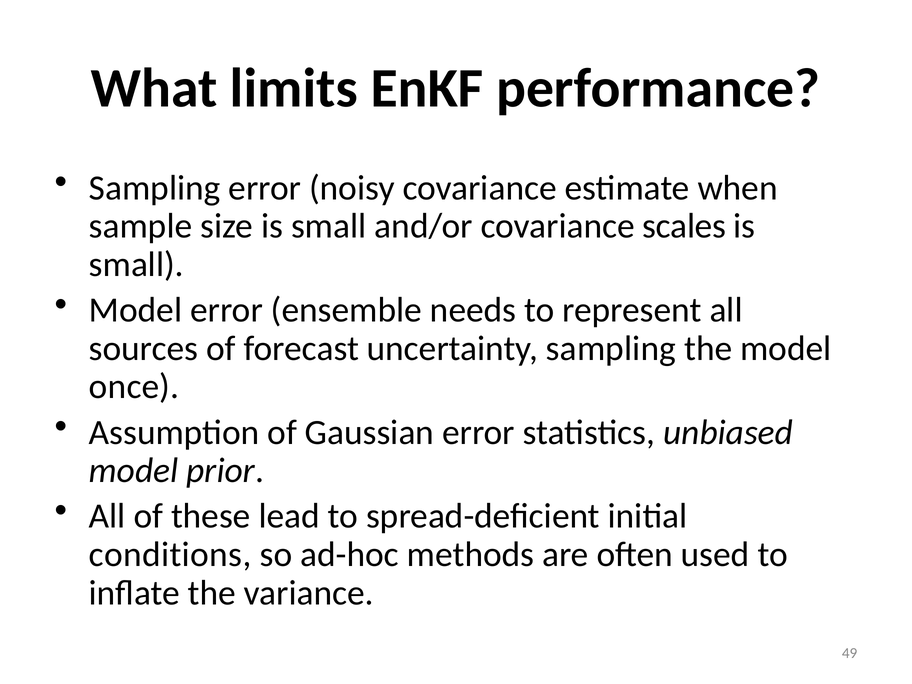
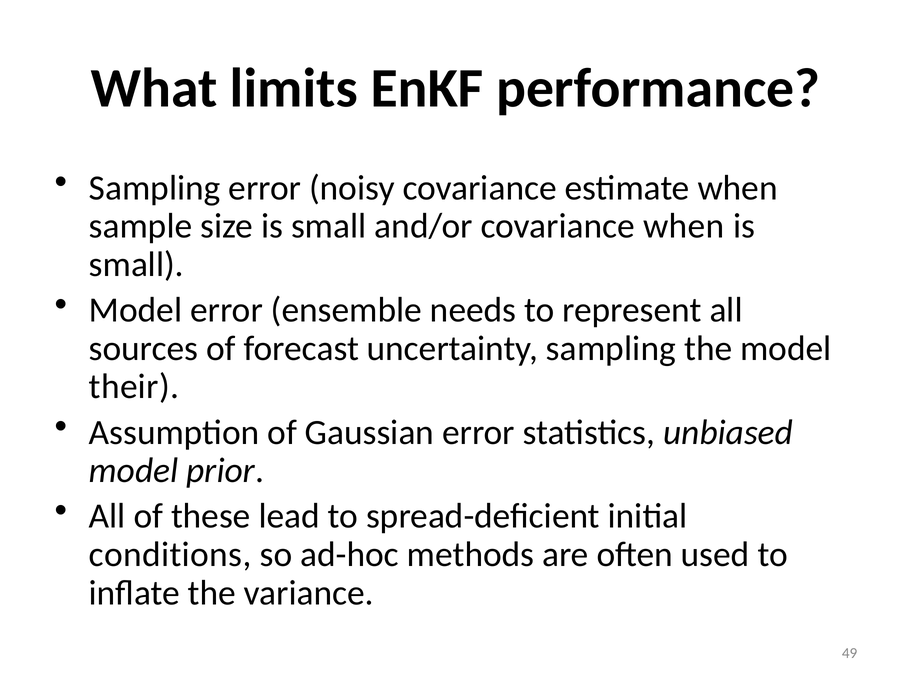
covariance scales: scales -> when (684, 226)
once: once -> their (134, 387)
